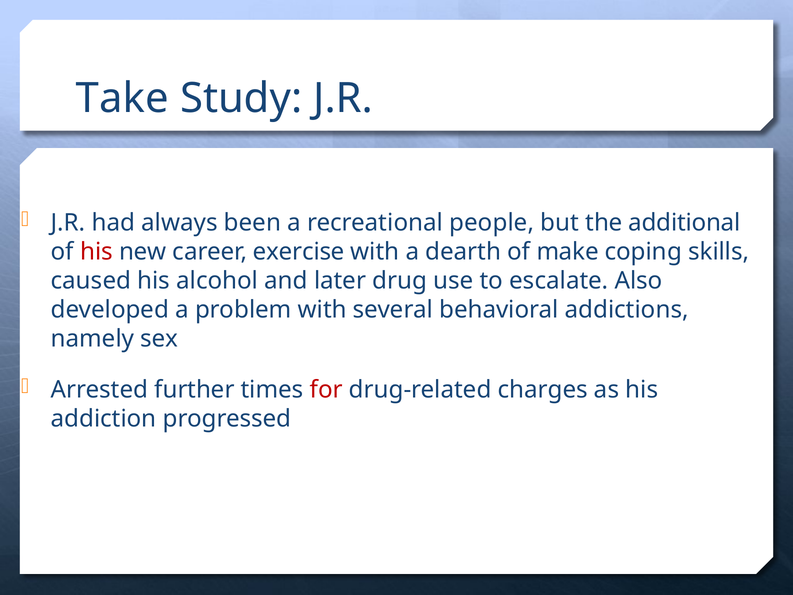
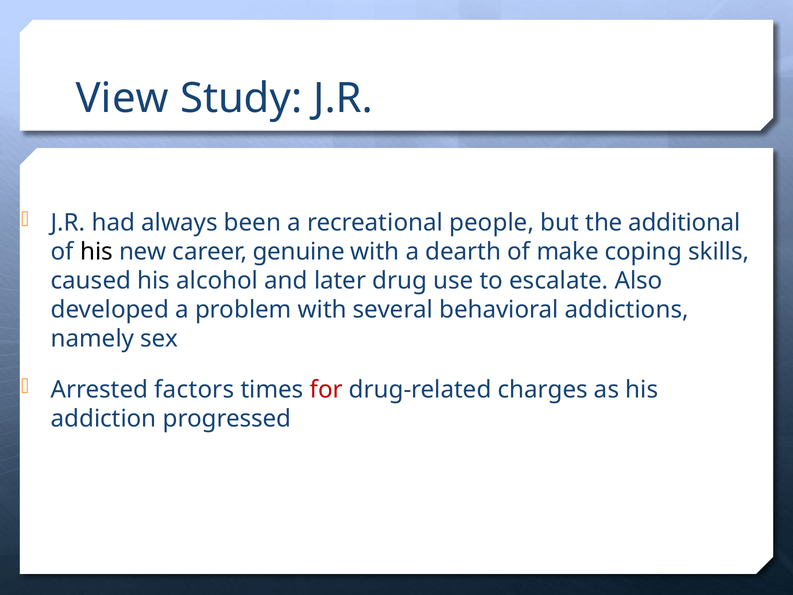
Take: Take -> View (122, 99)
his colour: red -> black (96, 251)
exercise: exercise -> genuine (299, 251)
further: further -> factors (194, 390)
